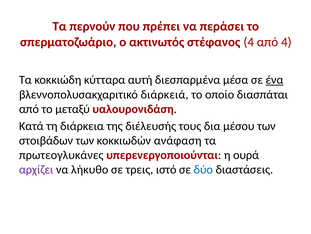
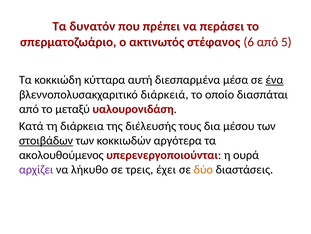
περνούν: περνούν -> δυνατόν (92, 26)
στέφανος 4: 4 -> 6 (249, 42)
από 4: 4 -> 5 (286, 42)
στοιβάδων underline: none -> present (46, 140)
ανάφαση: ανάφαση -> αργότερα (178, 140)
πρωτεογλυκάνες: πρωτεογλυκάνες -> ακολουθούμενος (61, 155)
ιστό: ιστό -> έχει (166, 169)
δύο colour: blue -> orange (203, 169)
